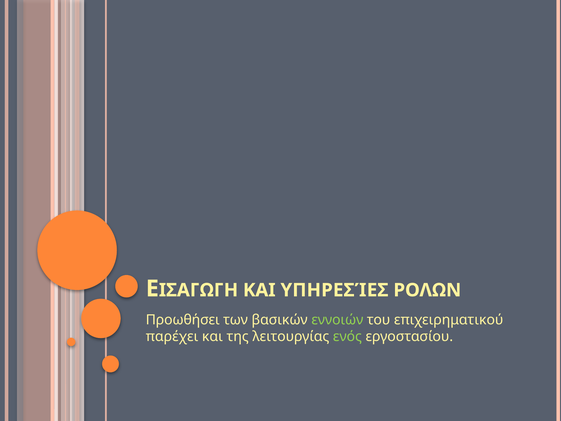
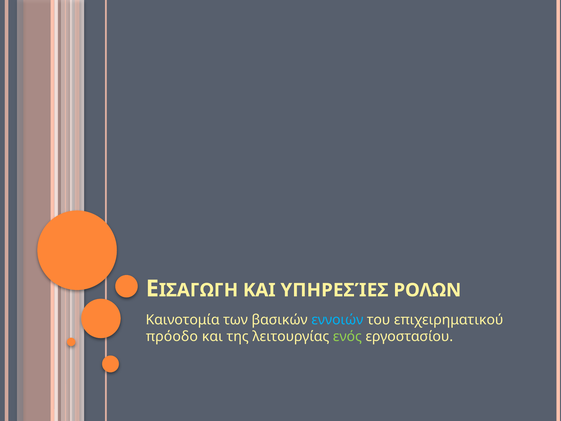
Προωθήσει: Προωθήσει -> Καινοτομία (183, 320)
εννοιών colour: light green -> light blue (337, 320)
παρέχει: παρέχει -> πρόοδο (172, 336)
